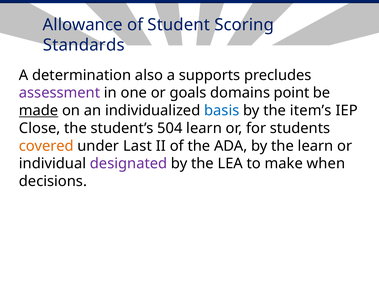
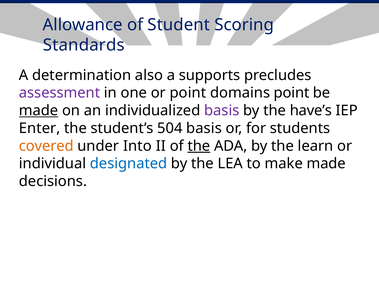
or goals: goals -> point (188, 93)
basis colour: blue -> purple (222, 111)
item’s: item’s -> have’s (311, 111)
Close: Close -> Enter (40, 128)
504 learn: learn -> basis (204, 128)
Last: Last -> Into (137, 146)
the underline: none -> present (199, 146)
designated colour: purple -> blue (129, 164)
make when: when -> made (326, 164)
